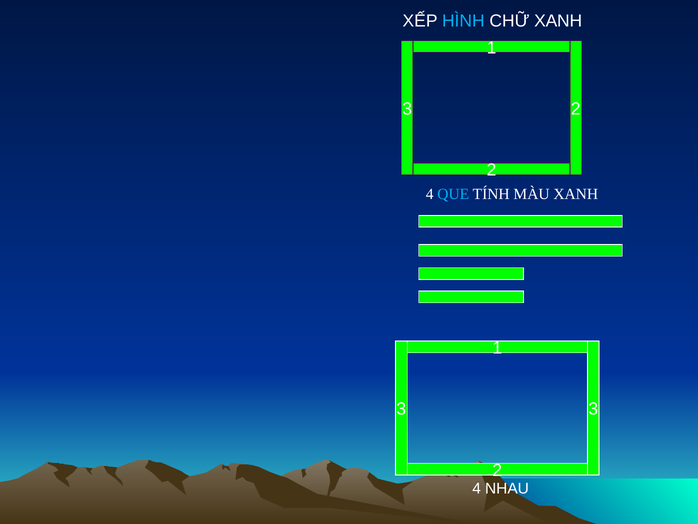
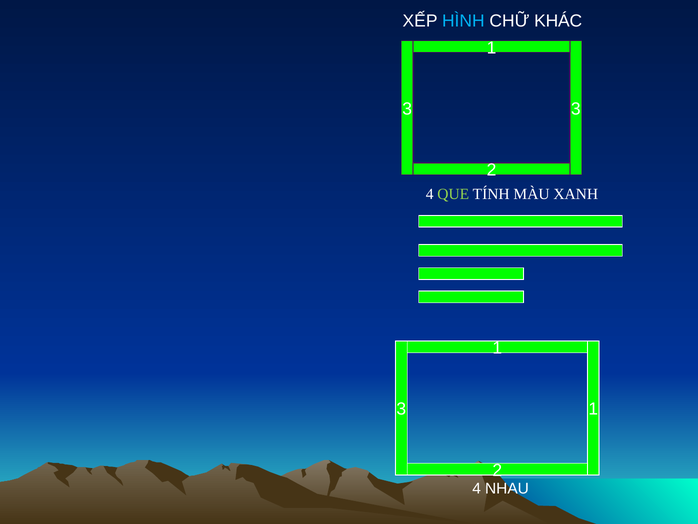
CHỮ XANH: XANH -> KHÁC (558, 21)
3 2: 2 -> 3 (576, 109)
QUE colour: light blue -> light green (453, 194)
3 3: 3 -> 1 (593, 409)
